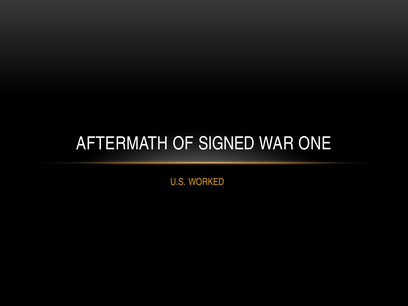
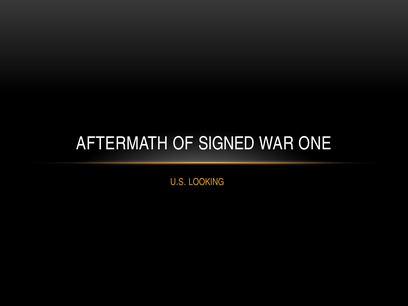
WORKED: WORKED -> LOOKING (206, 182)
